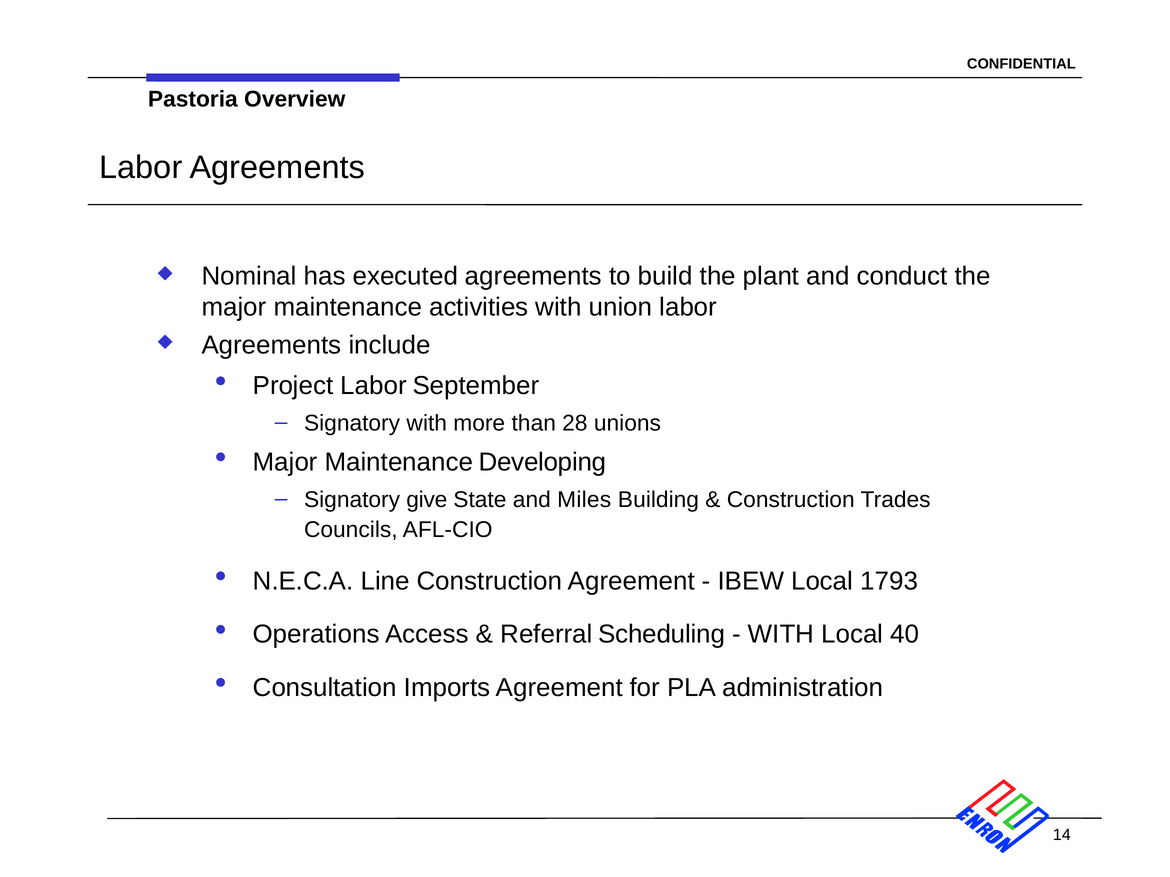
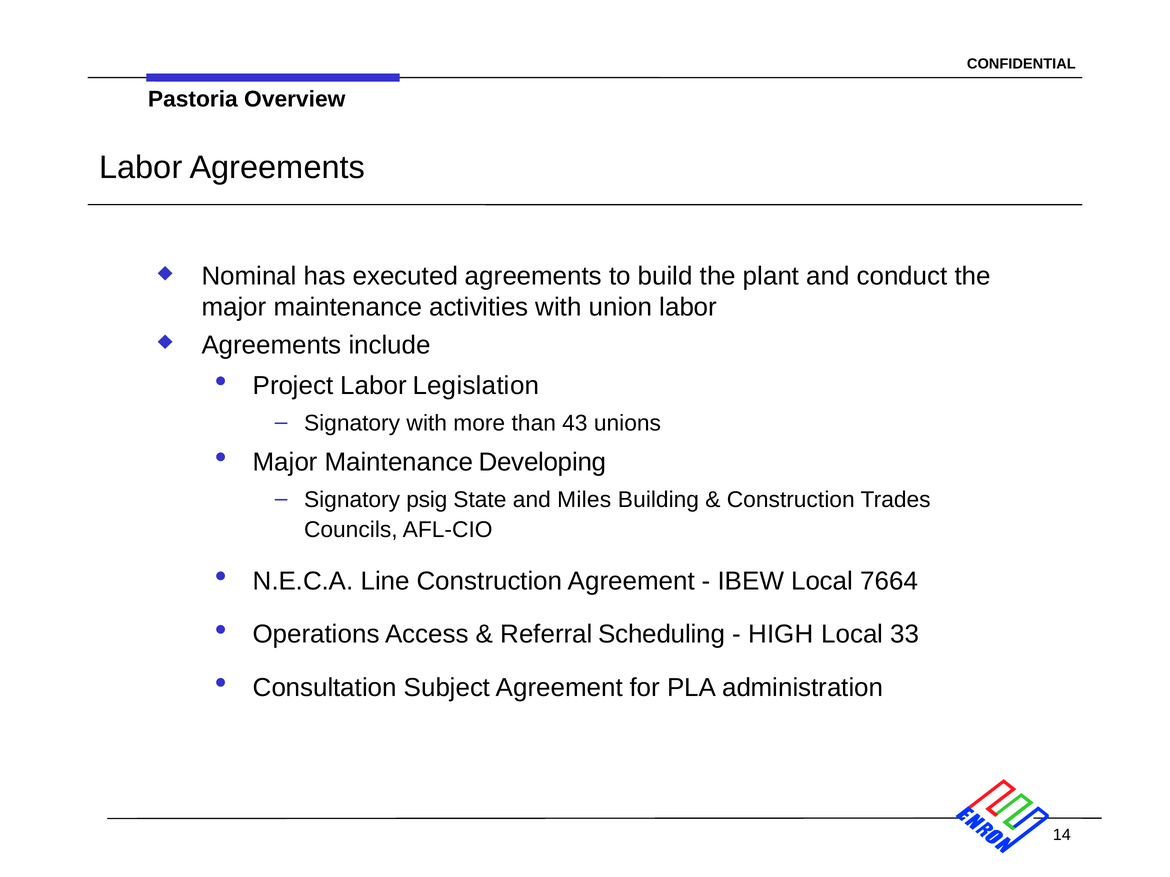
September: September -> Legislation (476, 386)
28: 28 -> 43 (575, 423)
give: give -> psig (427, 500)
1793: 1793 -> 7664 (889, 581)
WITH: WITH -> HIGH (781, 635)
40: 40 -> 33 (905, 635)
Imports: Imports -> Subject (447, 688)
